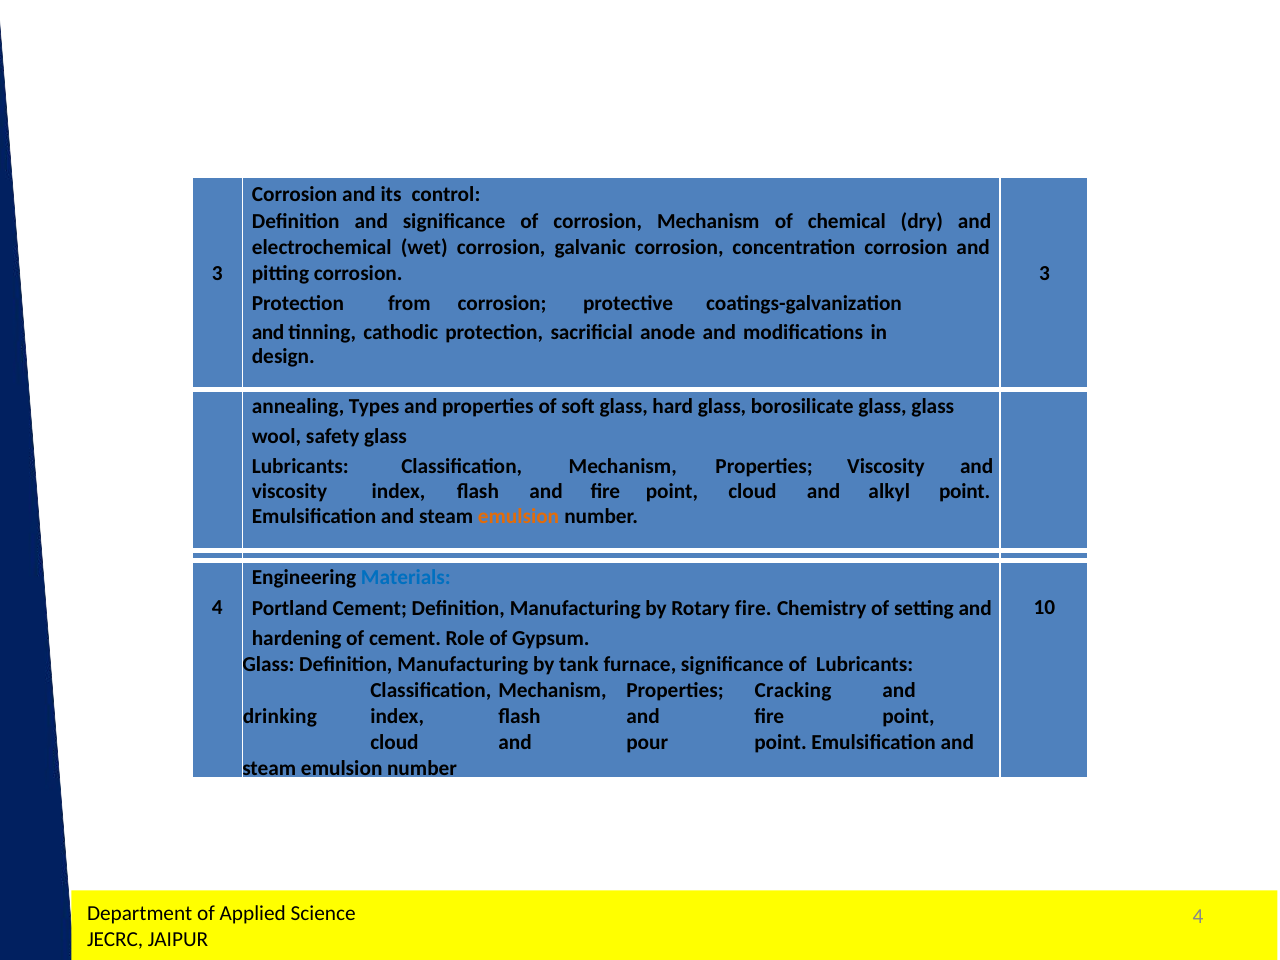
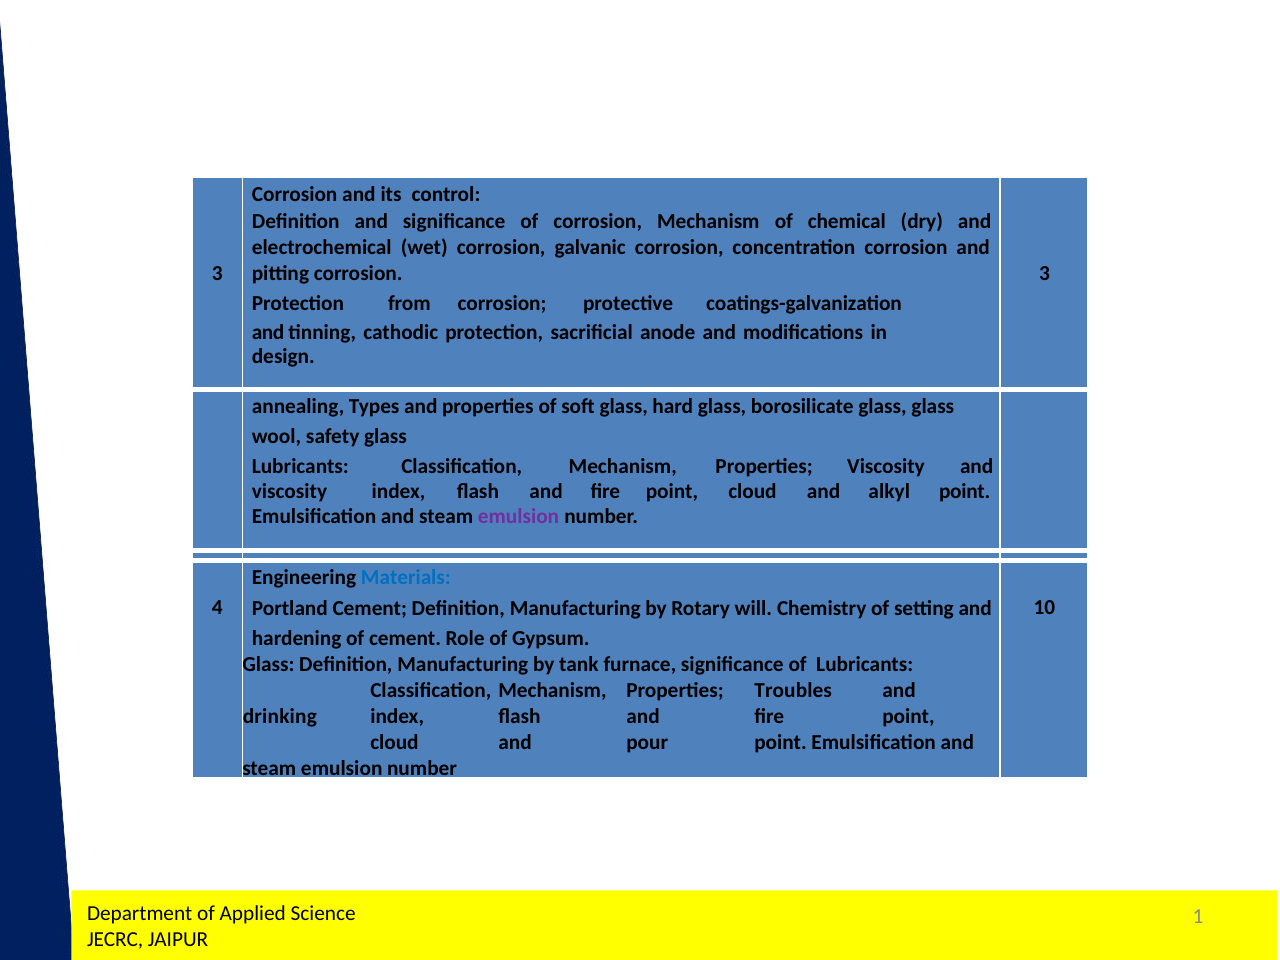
emulsion colour: orange -> purple (519, 516)
Rotary fire: fire -> will (753, 608)
Cracking: Cracking -> Troubles (793, 690)
4: 4 -> 1 (1198, 917)
